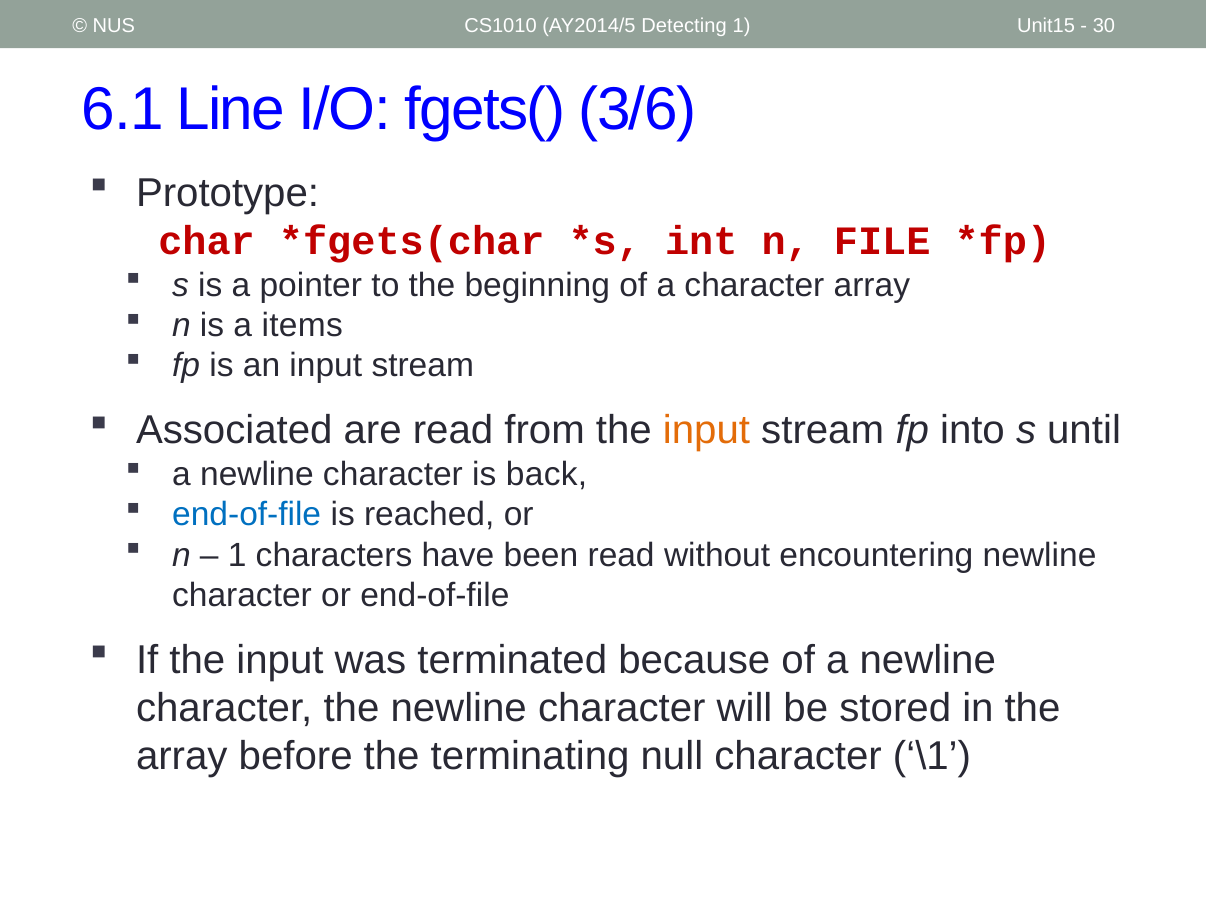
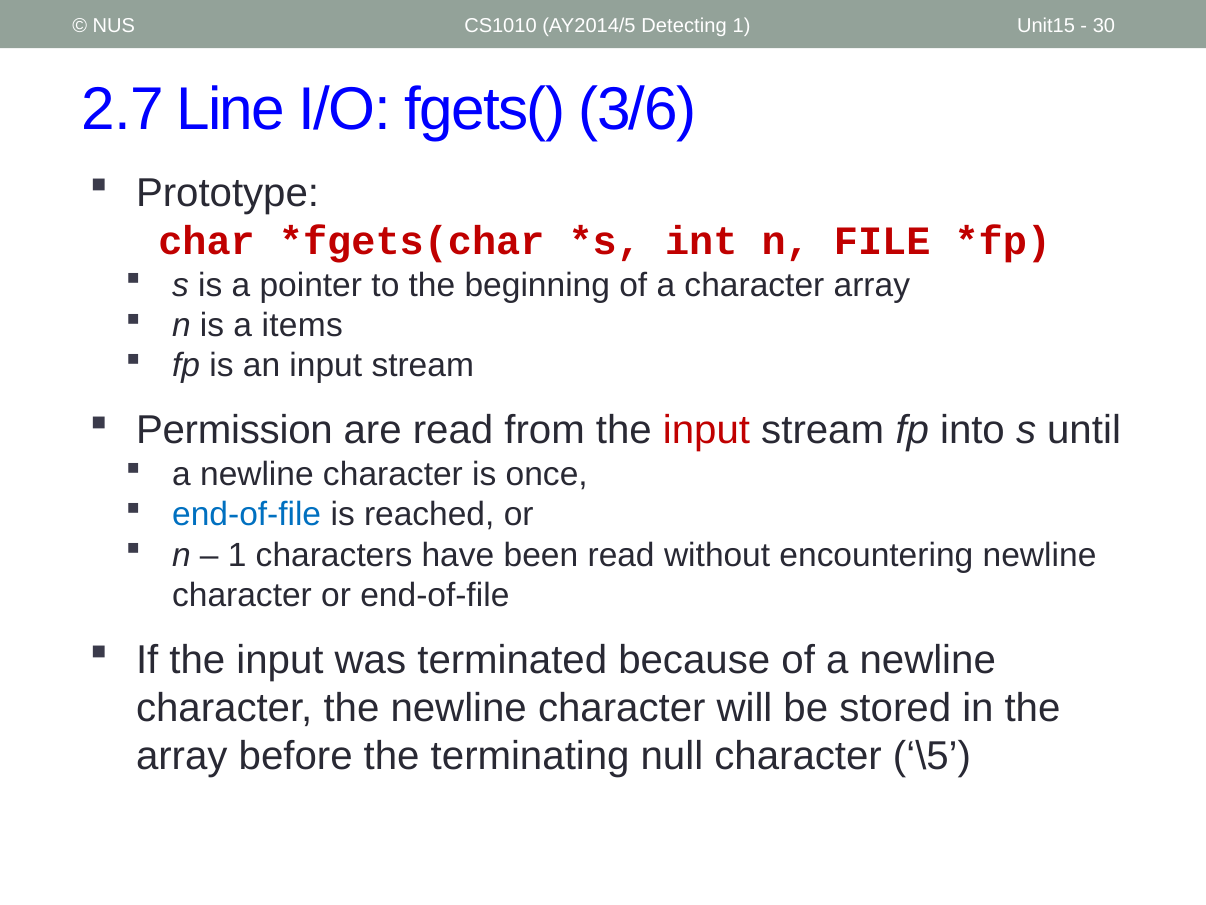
6.1: 6.1 -> 2.7 (123, 110)
Associated: Associated -> Permission (234, 430)
input colour: orange -> red (706, 430)
back: back -> once (547, 474)
\1: \1 -> \5 (932, 756)
